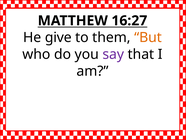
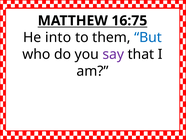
16:27: 16:27 -> 16:75 (129, 21)
give: give -> into (58, 37)
But colour: orange -> blue (148, 37)
